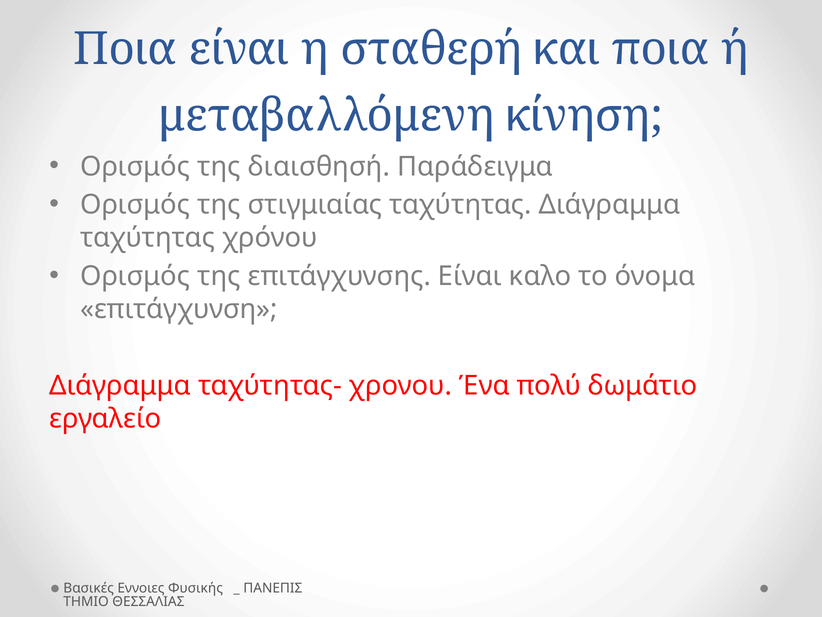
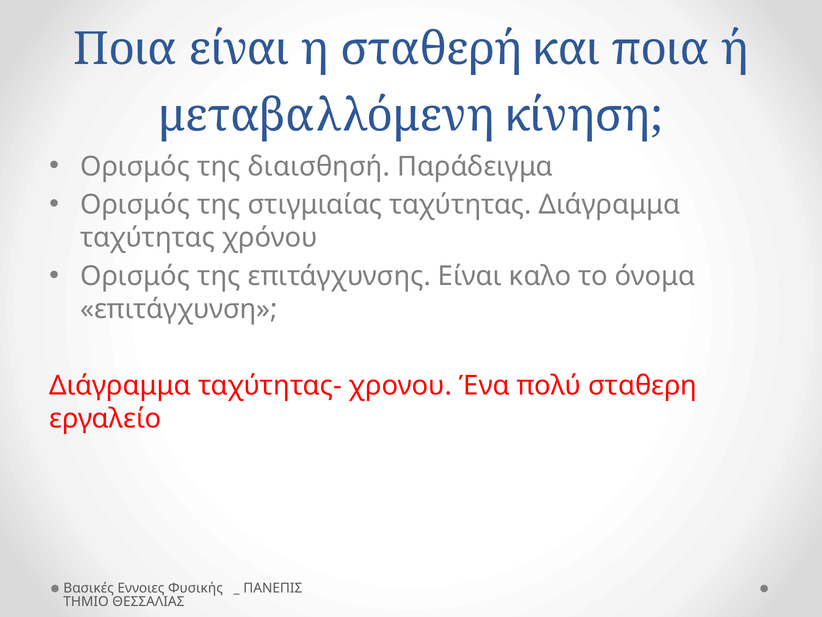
δωμάτιο: δωμάτιο -> σταθερη (643, 385)
